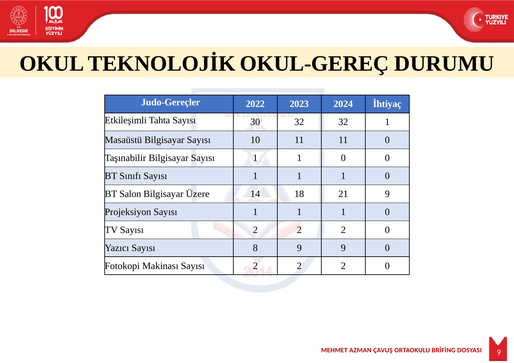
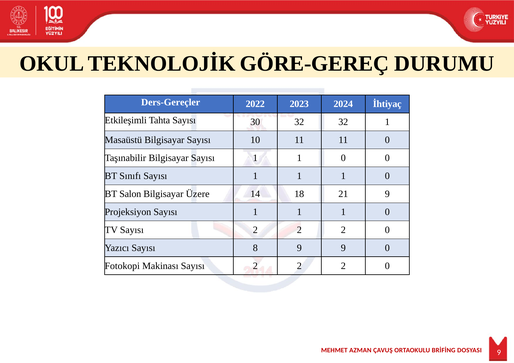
OKUL-GEREÇ: OKUL-GEREÇ -> GÖRE-GEREÇ (314, 64)
Judo-Gereçler: Judo-Gereçler -> Ders-Gereçler (171, 102)
